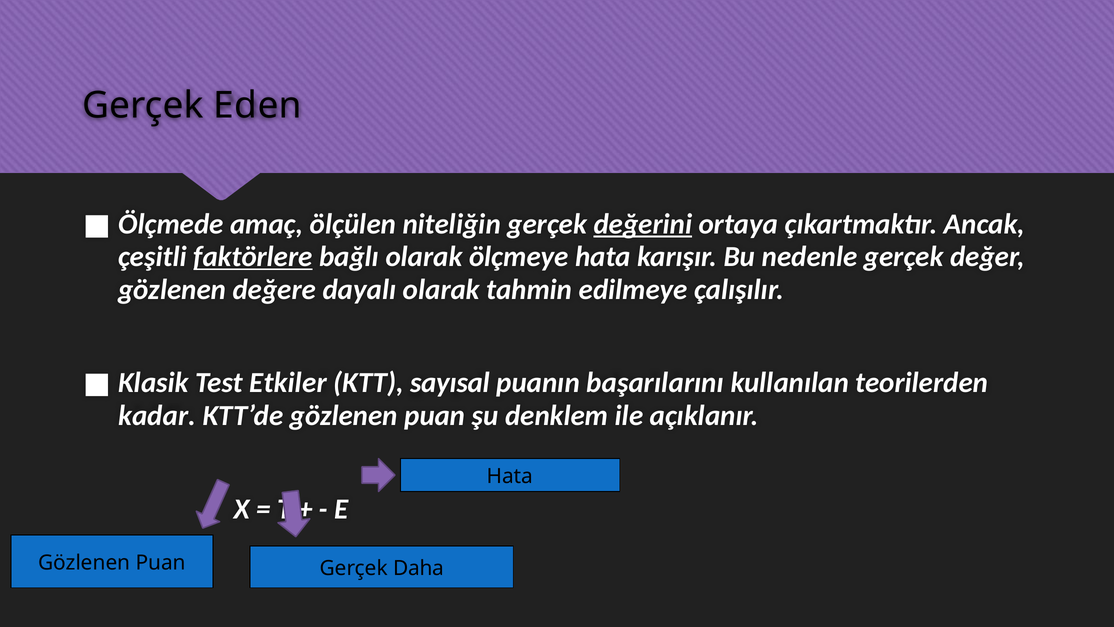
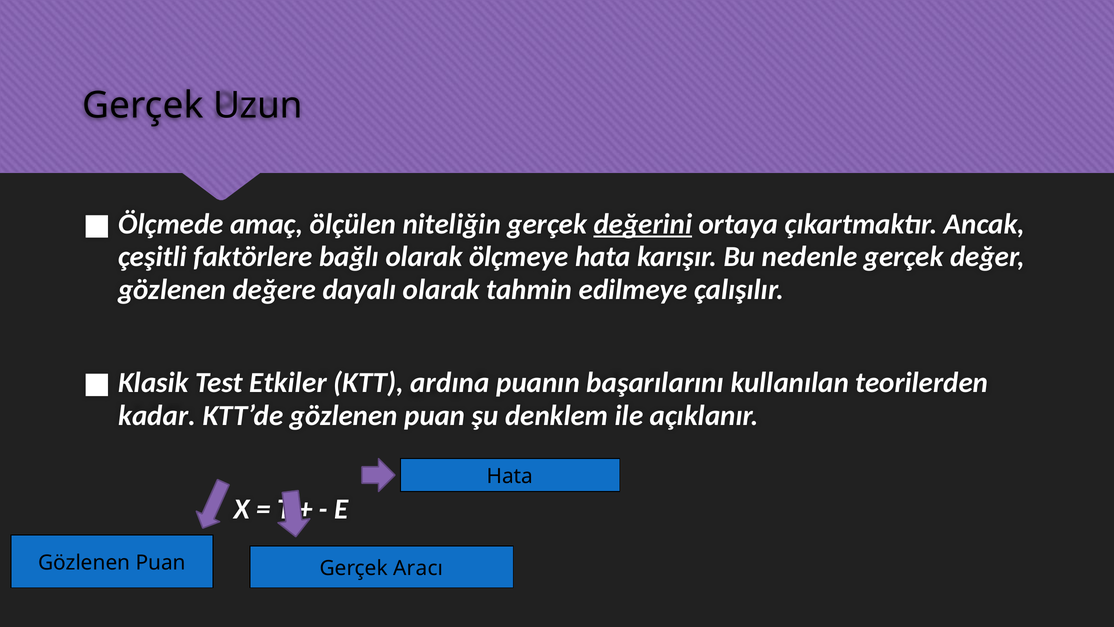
Eden: Eden -> Uzun (258, 106)
faktörlere underline: present -> none (253, 257)
sayısal: sayısal -> ardına (450, 383)
Daha: Daha -> Aracı (418, 568)
